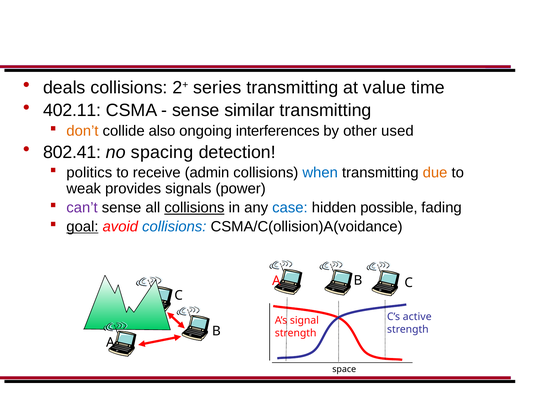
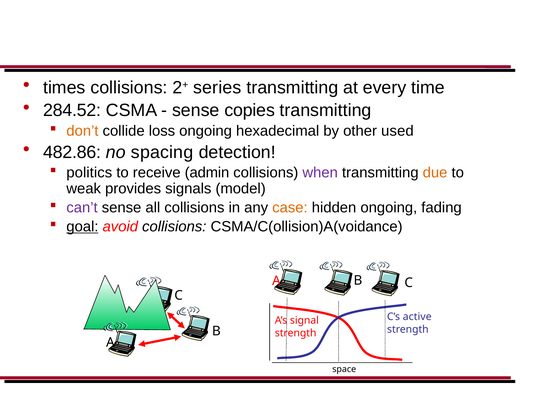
deals: deals -> times (64, 88)
value: value -> every (385, 88)
402.11: 402.11 -> 284.52 (72, 110)
similar: similar -> copies (250, 110)
also: also -> loss (162, 131)
interferences: interferences -> hexadecimal (278, 131)
802.41: 802.41 -> 482.86 (72, 152)
when colour: blue -> purple (320, 173)
power: power -> model (241, 189)
collisions underline: present -> none (194, 208)
case colour: blue -> orange (290, 208)
hidden possible: possible -> ongoing (389, 208)
collisions colour: blue -> black (174, 227)
